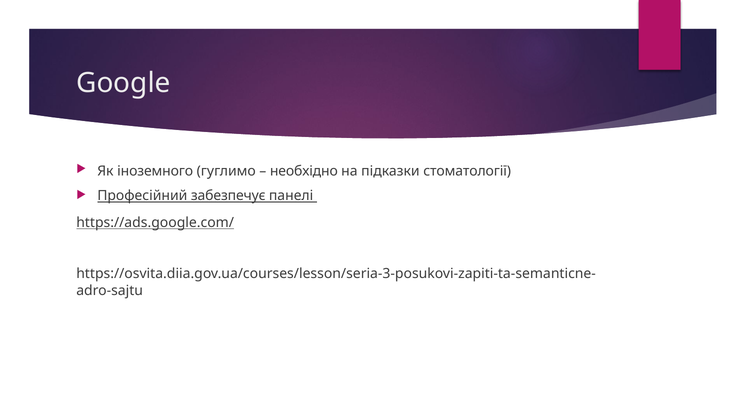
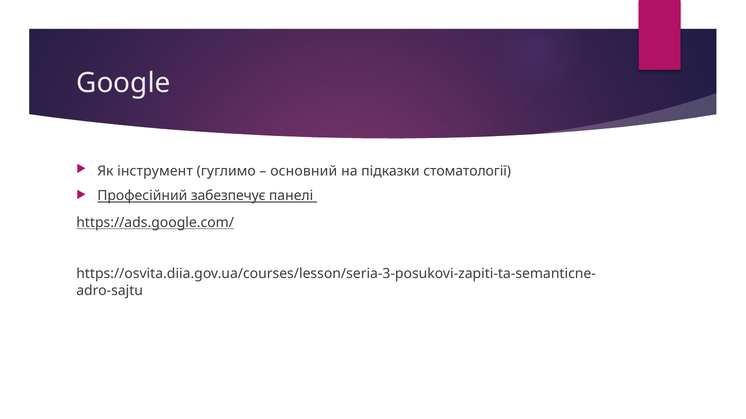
іноземного: іноземного -> інструмент (155, 171)
необхідно: необхідно -> основний (304, 171)
